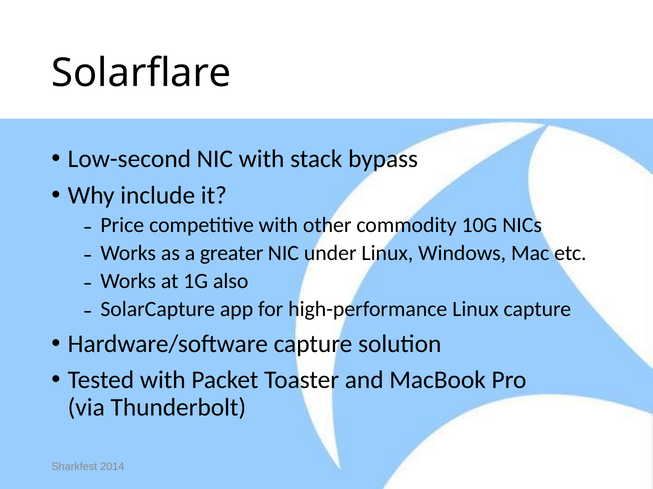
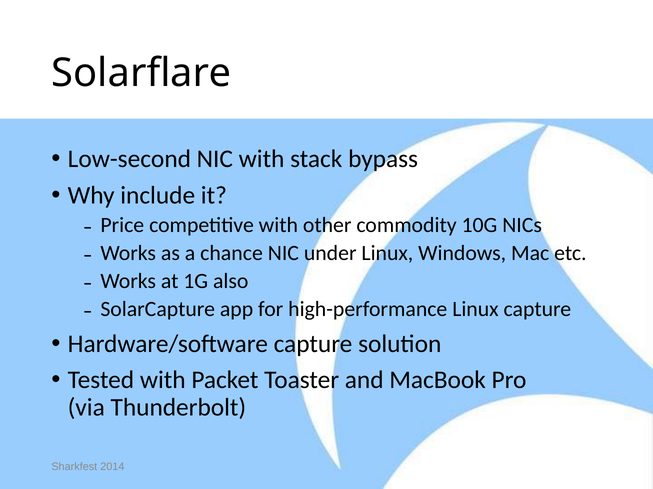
greater: greater -> chance (232, 254)
